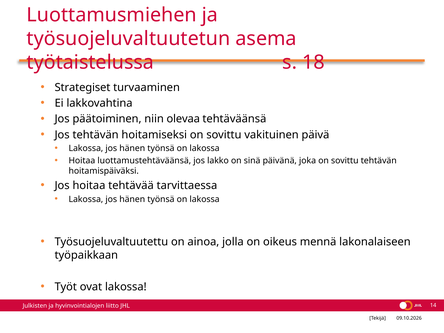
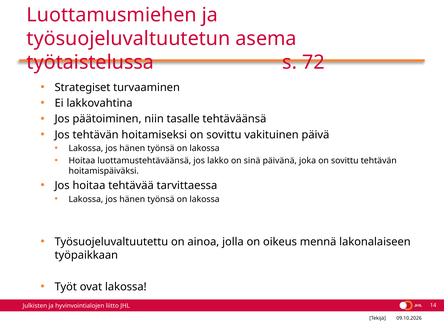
18: 18 -> 72 (313, 62)
olevaa: olevaa -> tasalle (183, 119)
